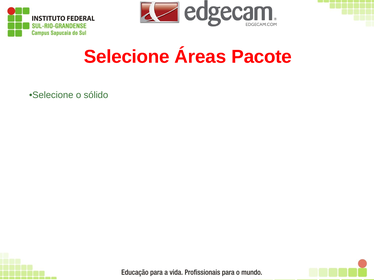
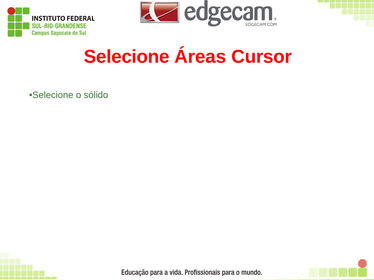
Pacote: Pacote -> Cursor (262, 57)
